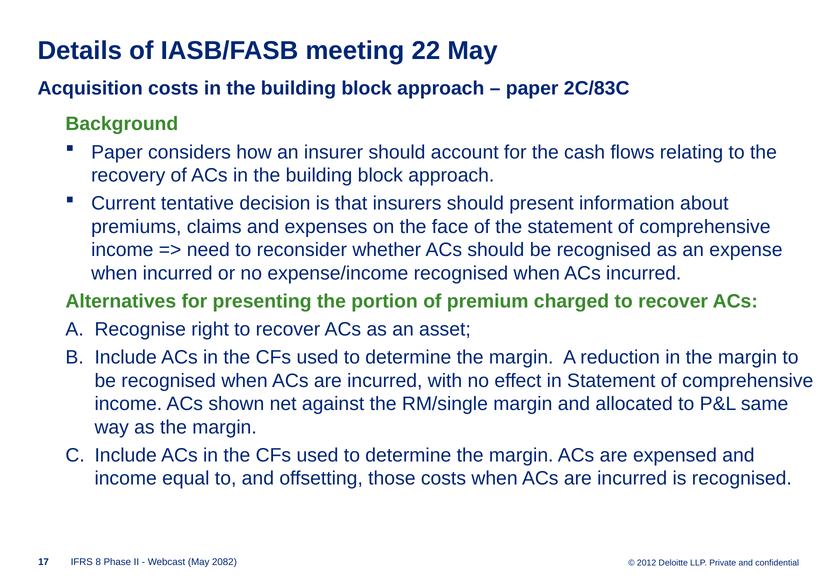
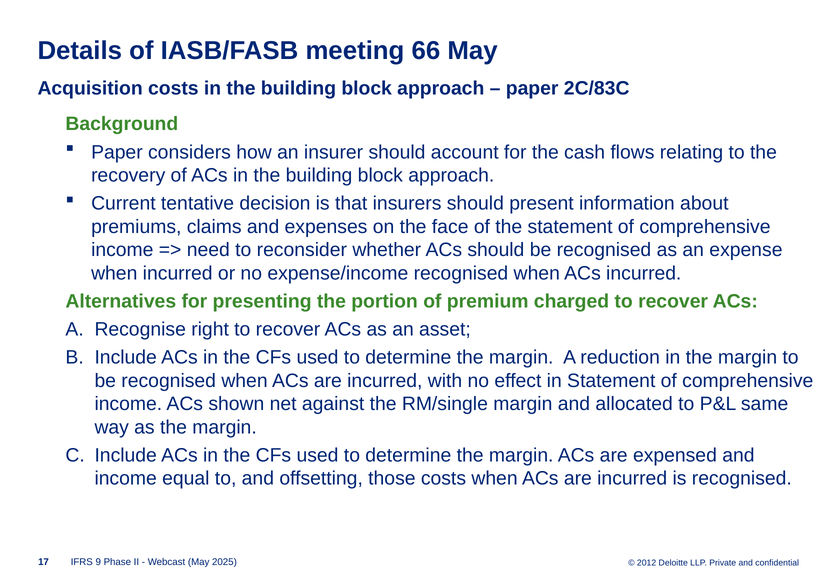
22: 22 -> 66 (426, 50)
8: 8 -> 9 (98, 562)
2082: 2082 -> 2025 (224, 562)
